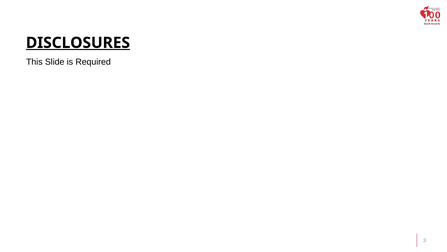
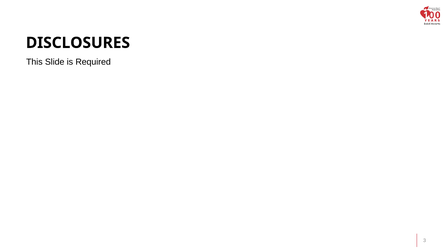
DISCLOSURES underline: present -> none (78, 43)
